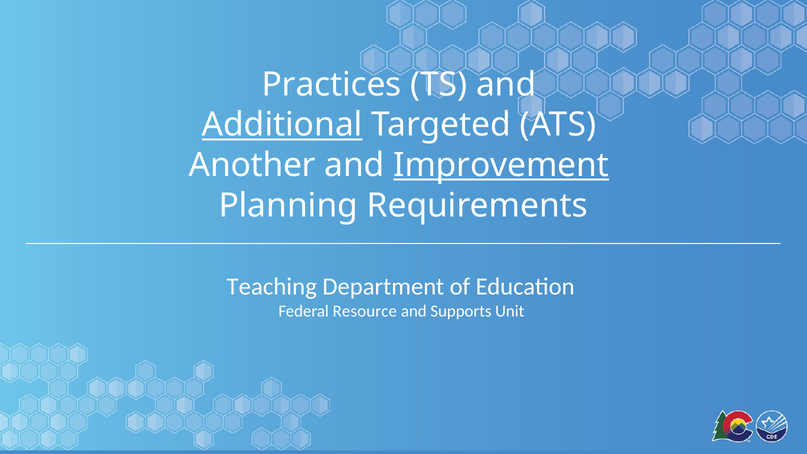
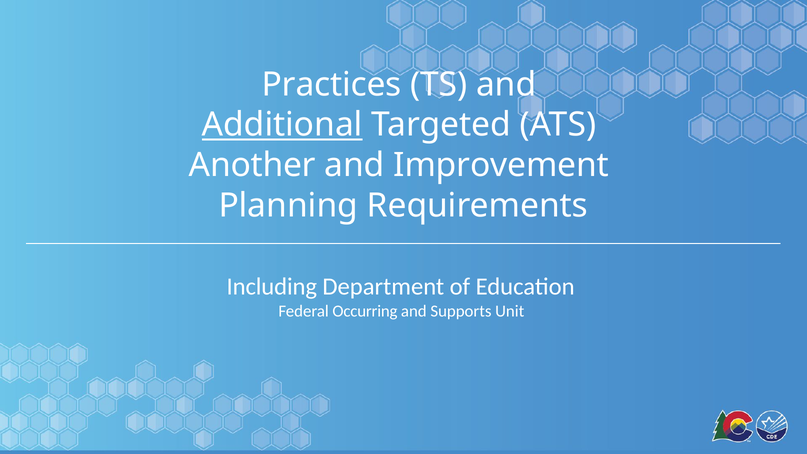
Improvement underline: present -> none (501, 165)
Teaching: Teaching -> Including (272, 287)
Resource: Resource -> Occurring (365, 311)
